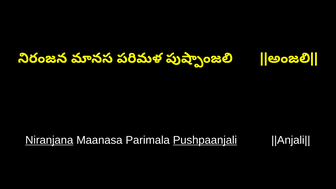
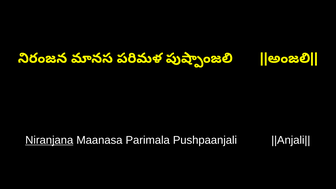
Pushpaanjali underline: present -> none (205, 140)
